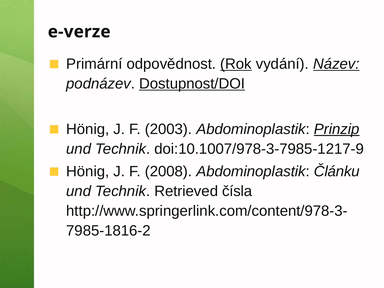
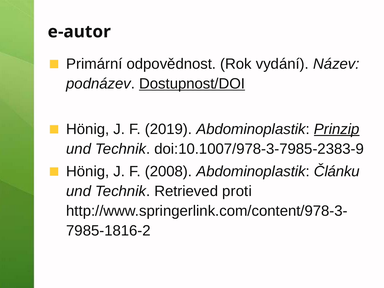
e-verze: e-verze -> e-autor (79, 32)
Rok underline: present -> none (236, 64)
Název underline: present -> none (336, 64)
2003: 2003 -> 2019 (168, 129)
doi:10.1007/978-3-7985-1217-9: doi:10.1007/978-3-7985-1217-9 -> doi:10.1007/978-3-7985-2383-9 (259, 149)
čísla: čísla -> proti (237, 191)
